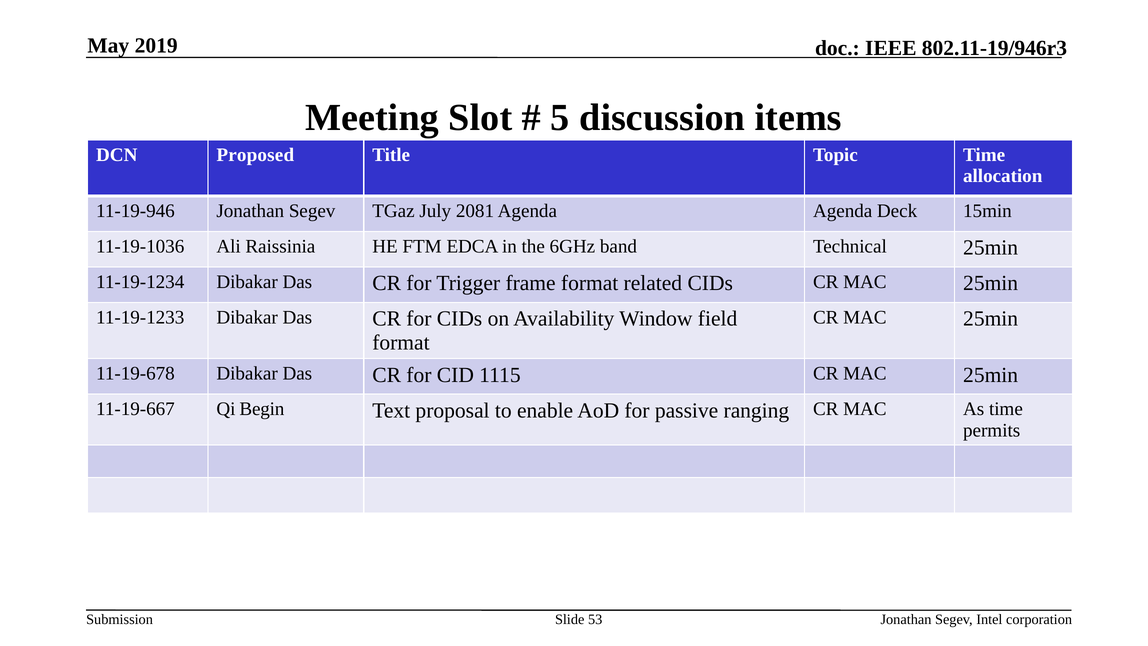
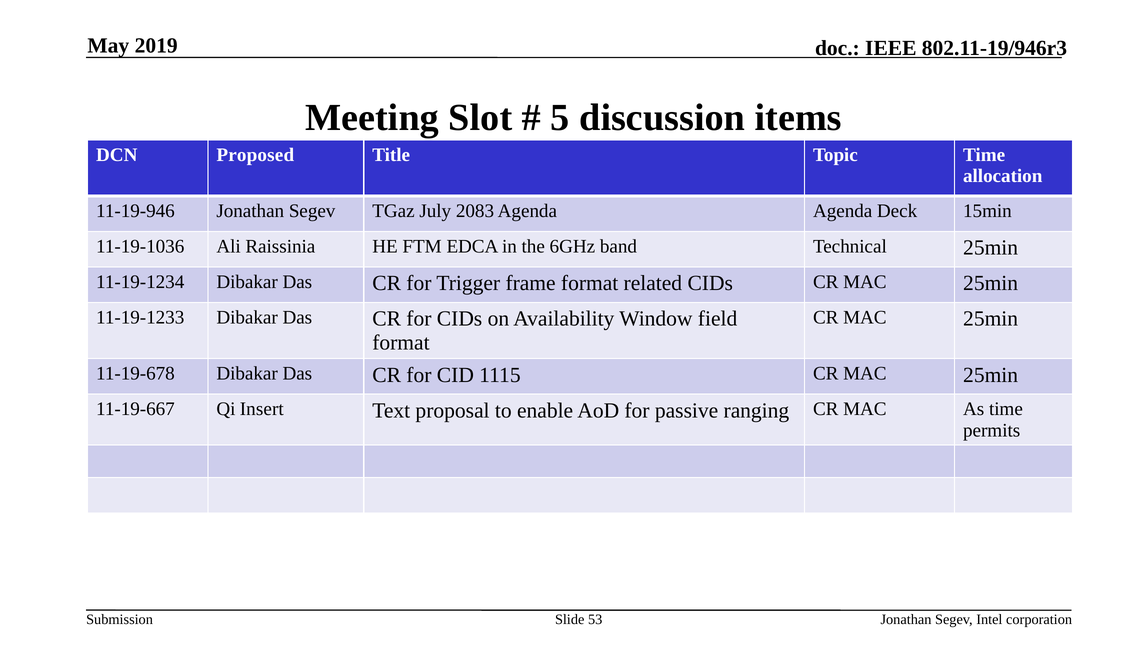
2081: 2081 -> 2083 (475, 211)
Begin: Begin -> Insert (262, 409)
